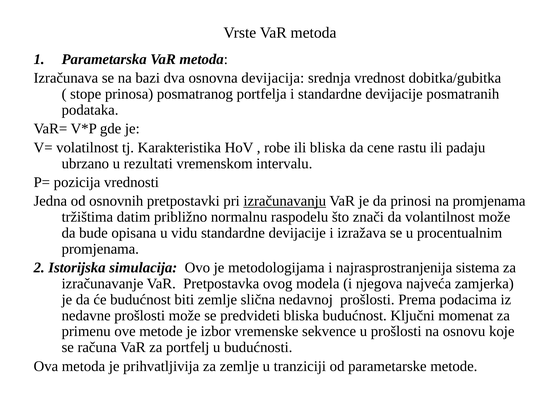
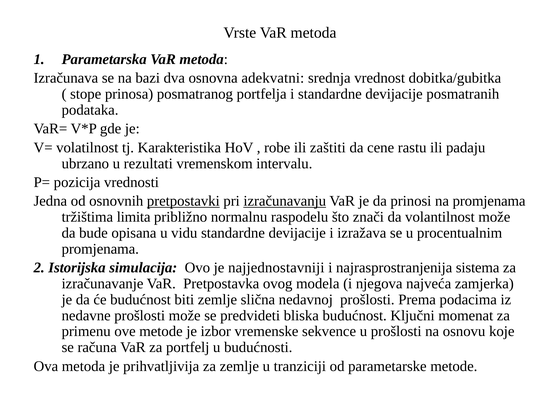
devijacija: devijacija -> adekvatni (273, 78)
ili bliska: bliska -> zaštiti (328, 148)
pretpostavki underline: none -> present (183, 201)
datim: datim -> limita (134, 217)
metodologijama: metodologijama -> najjednostavniji (276, 268)
